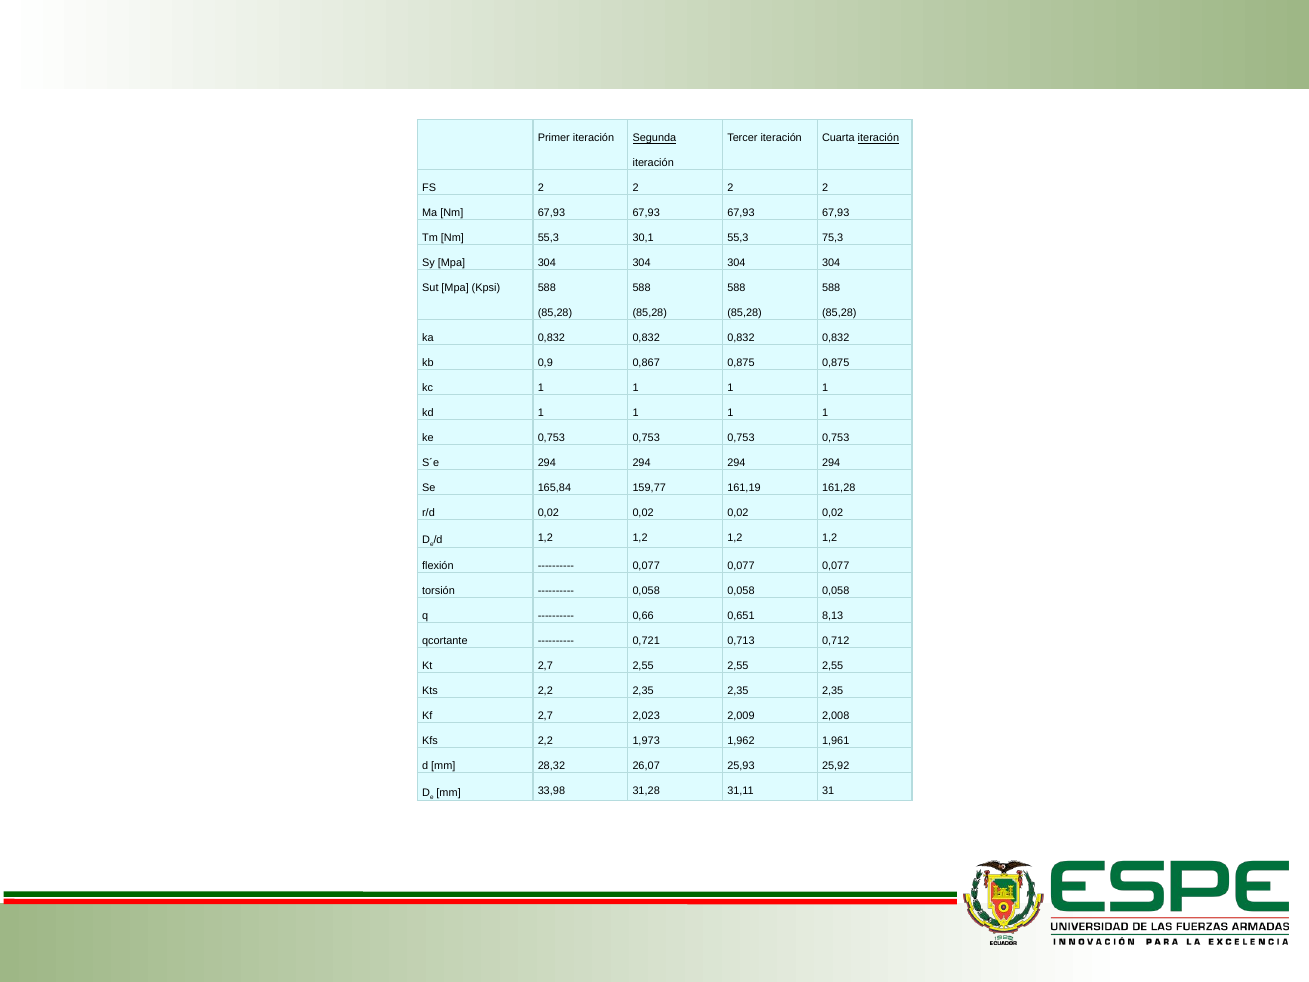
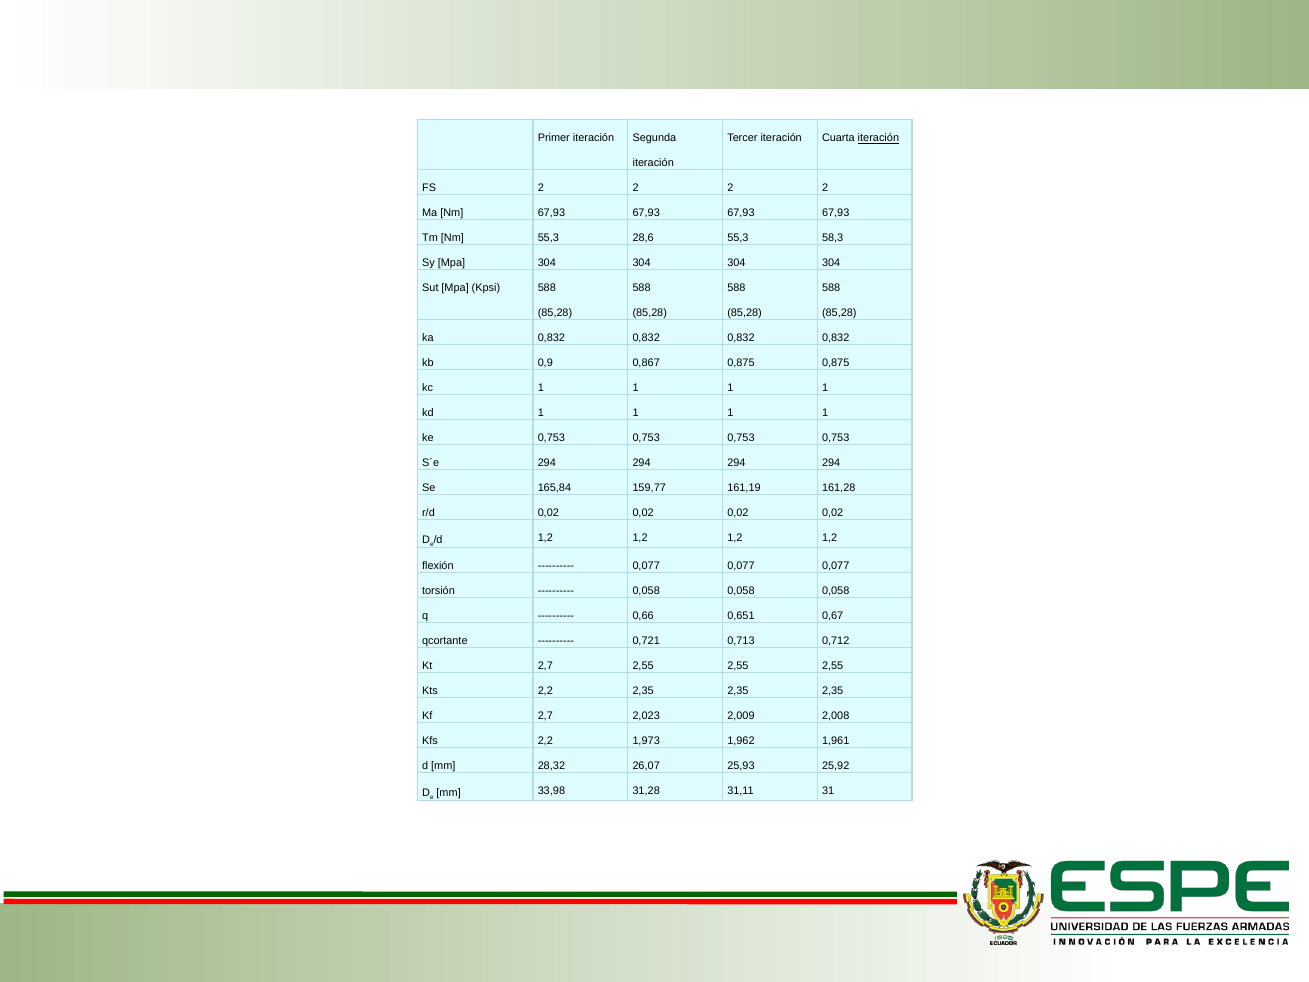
Segunda underline: present -> none (654, 138)
30,1: 30,1 -> 28,6 (643, 238)
75,3: 75,3 -> 58,3 (833, 238)
8,13: 8,13 -> 0,67 (833, 616)
